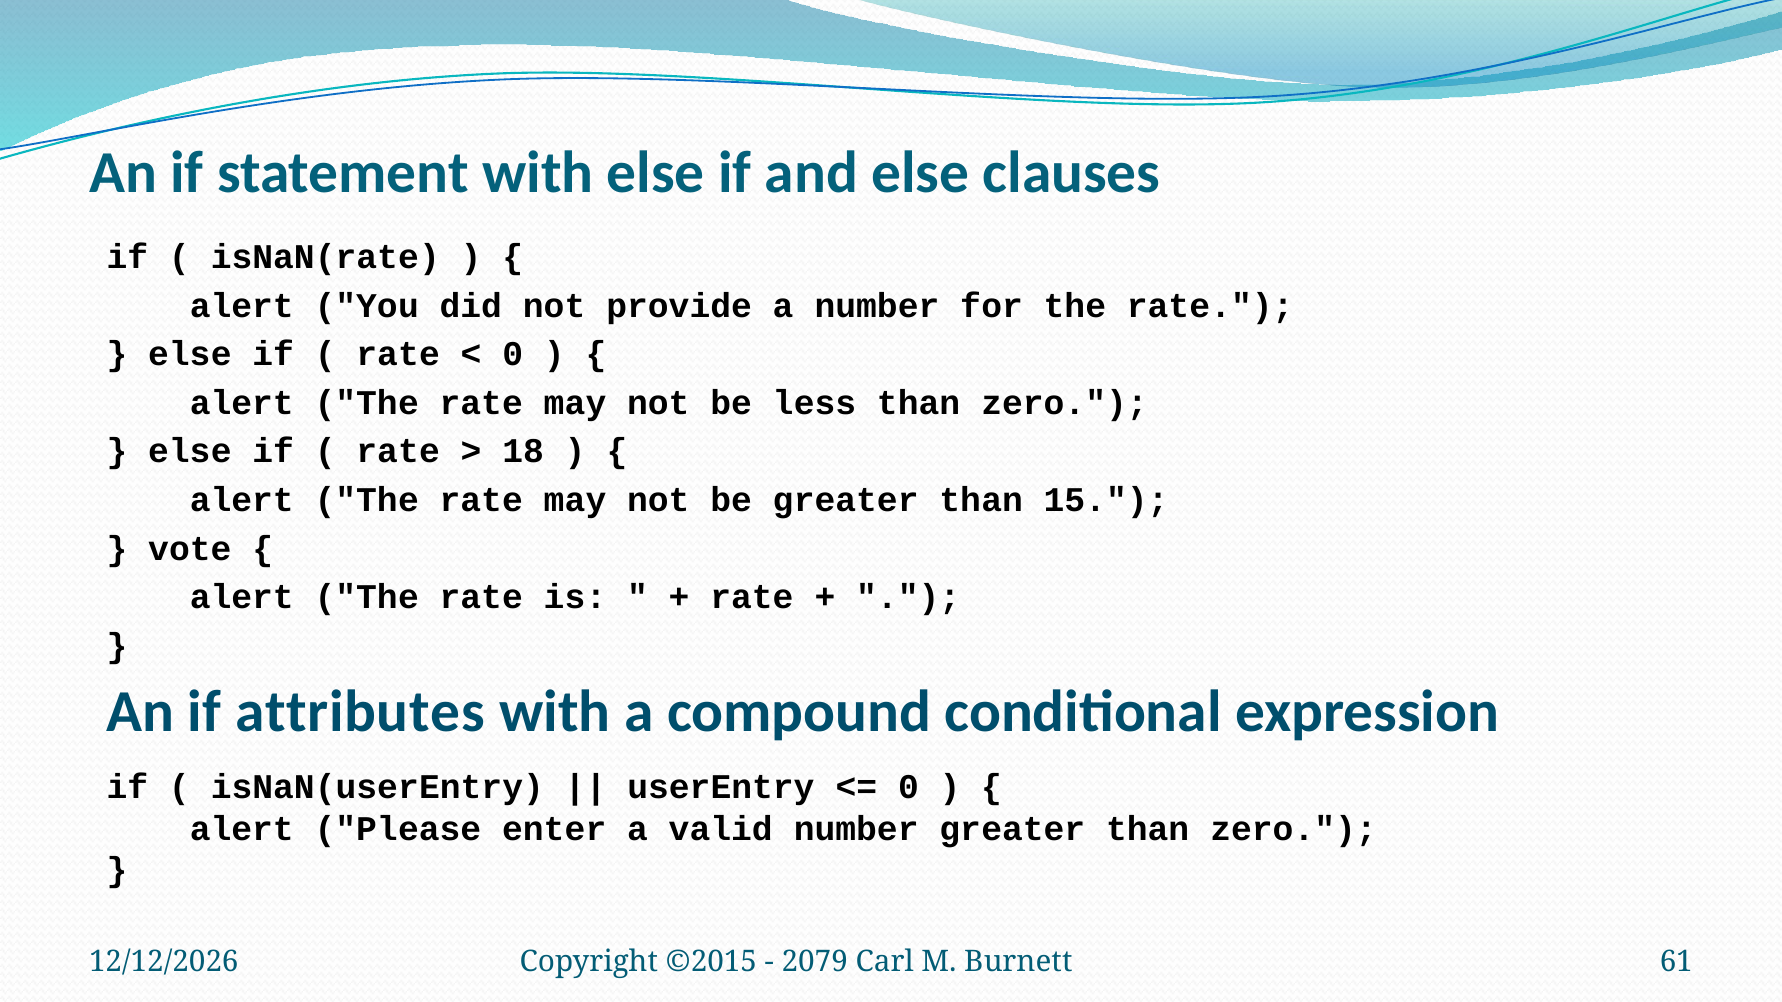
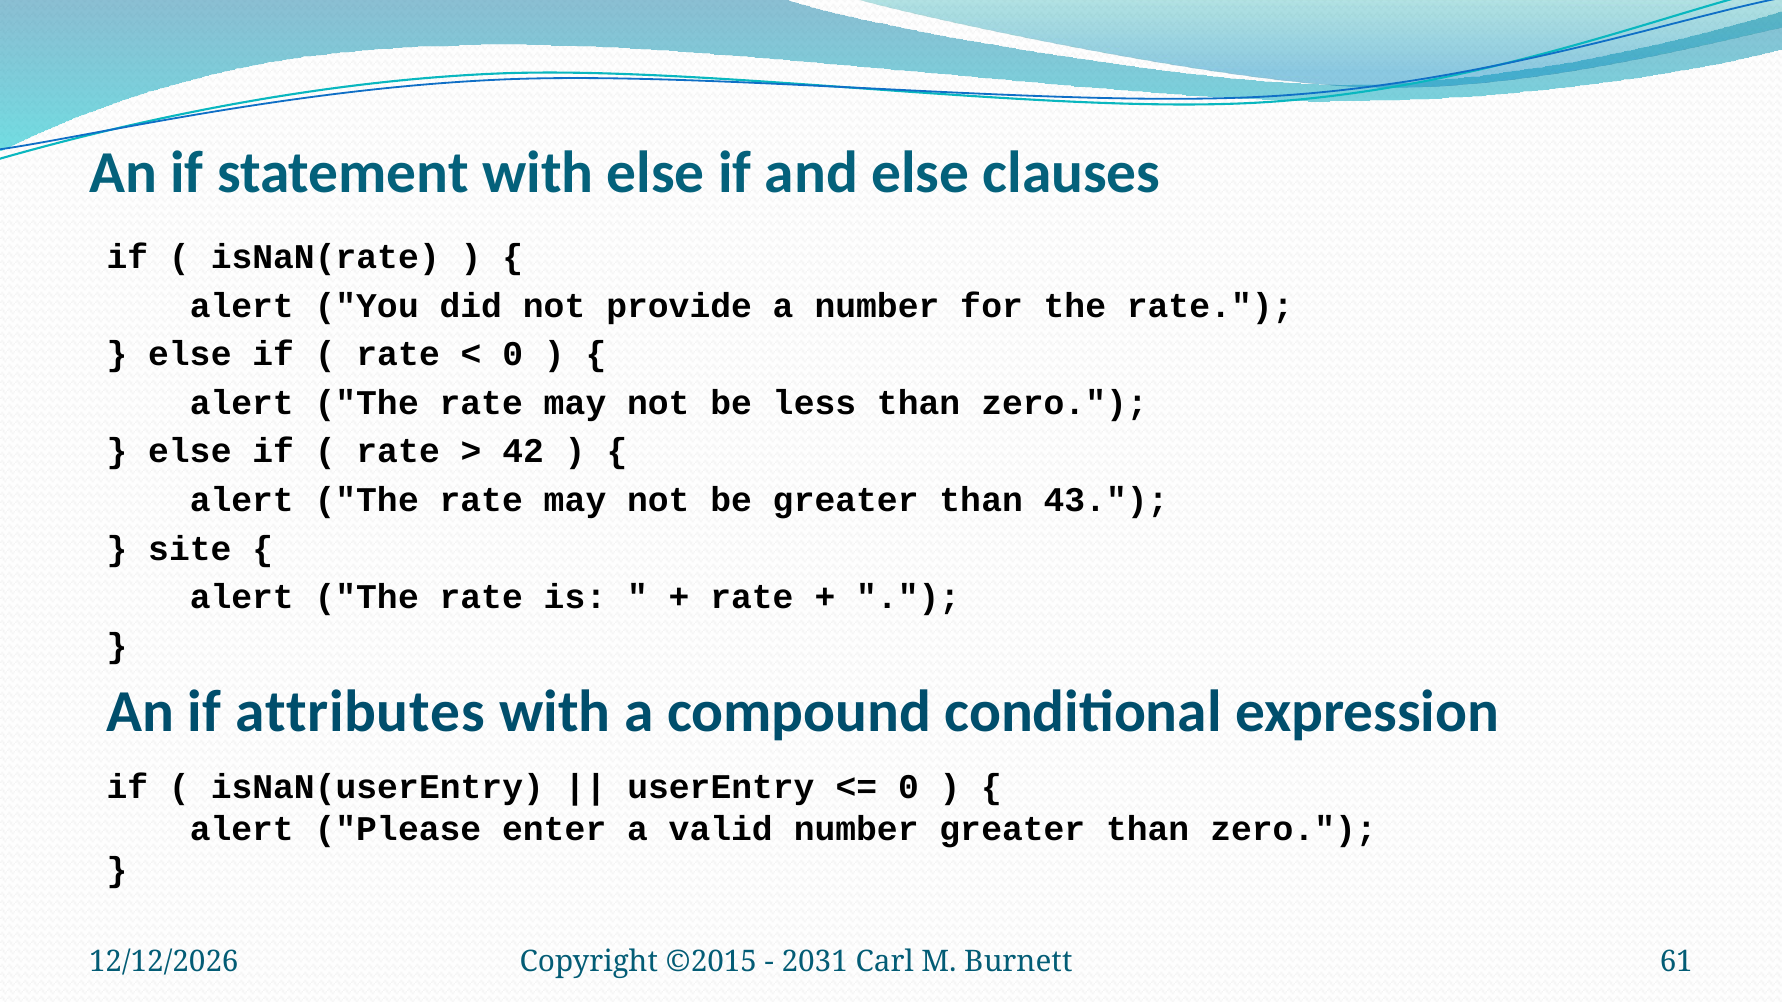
18: 18 -> 42 (523, 452)
15: 15 -> 43 (1106, 500)
vote: vote -> site (190, 549)
2079: 2079 -> 2031 (815, 962)
